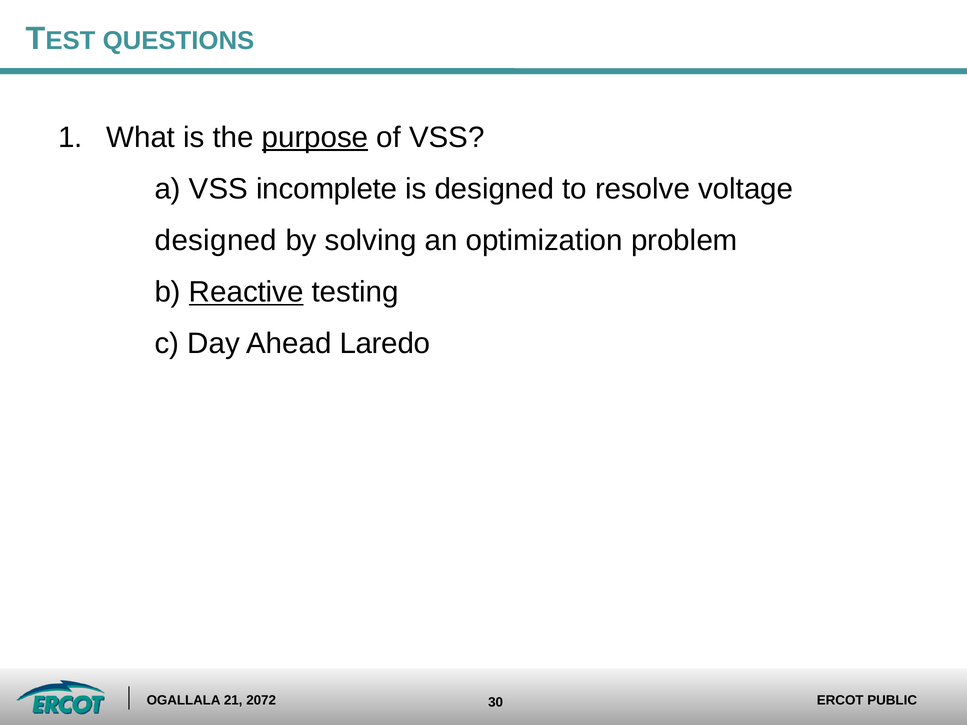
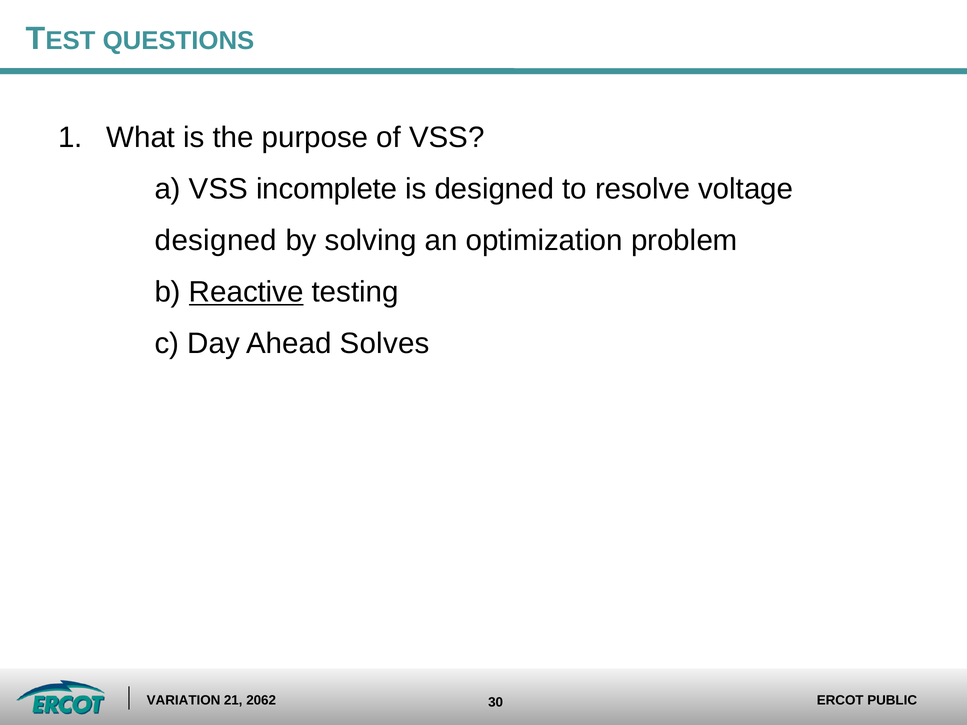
purpose underline: present -> none (315, 137)
Laredo: Laredo -> Solves (385, 344)
OGALLALA: OGALLALA -> VARIATION (184, 700)
2072: 2072 -> 2062 (261, 700)
